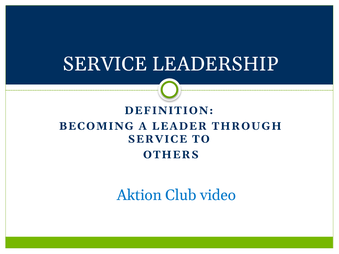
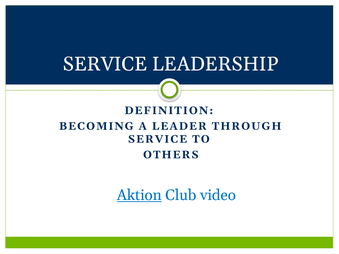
Aktion underline: none -> present (139, 195)
